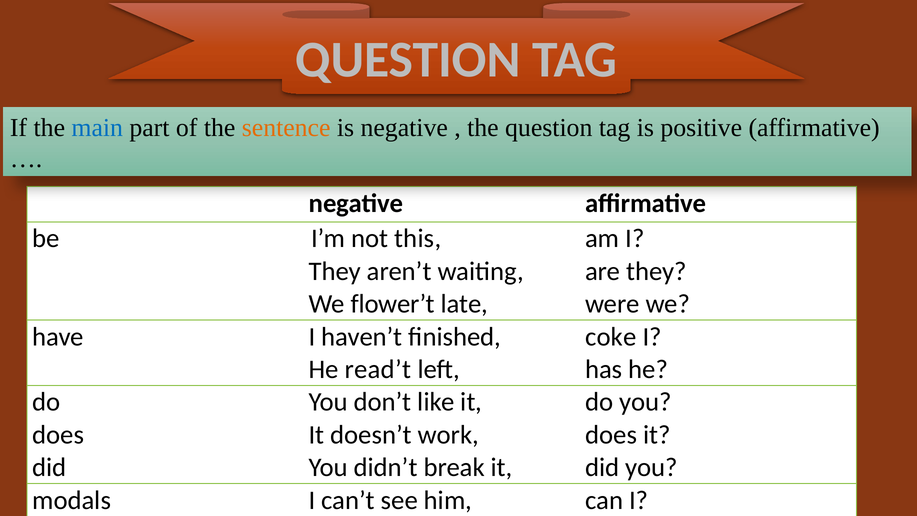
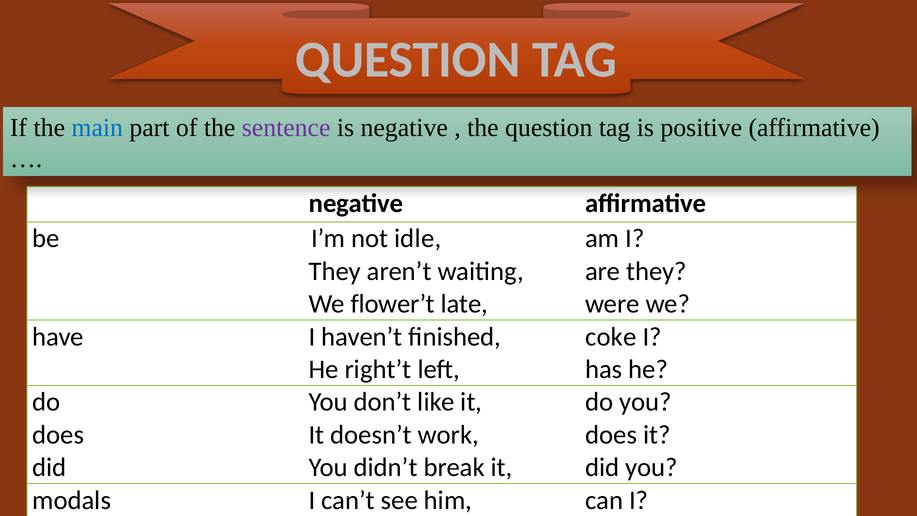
sentence colour: orange -> purple (286, 128)
this: this -> idle (418, 239)
read’t: read’t -> right’t (378, 369)
